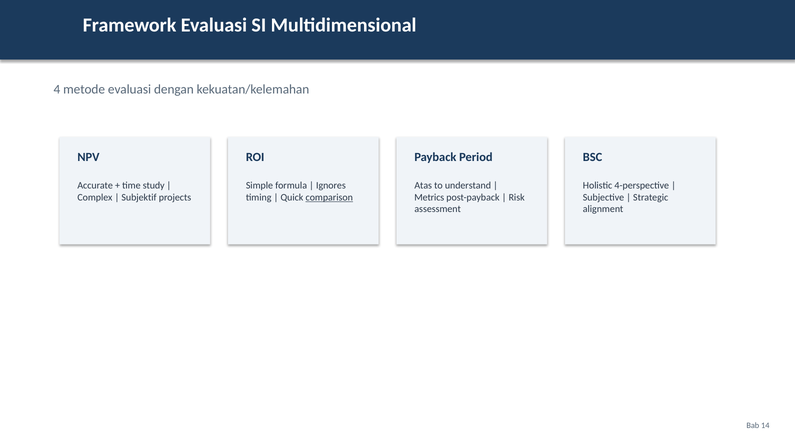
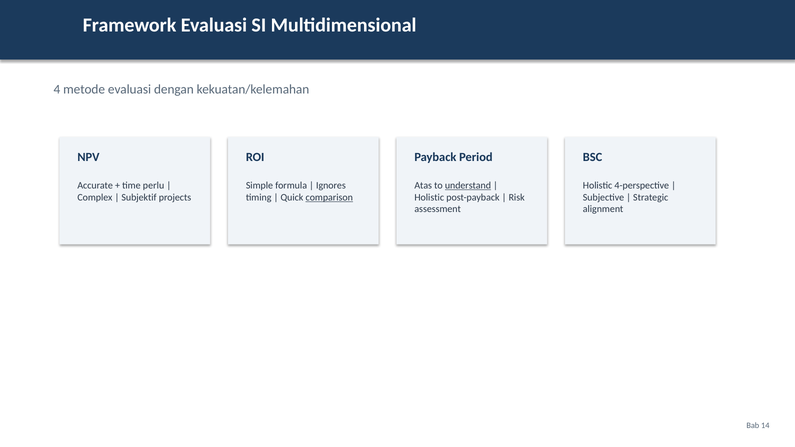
study: study -> perlu (154, 186)
understand underline: none -> present (468, 186)
Metrics: Metrics -> Holistic (429, 197)
